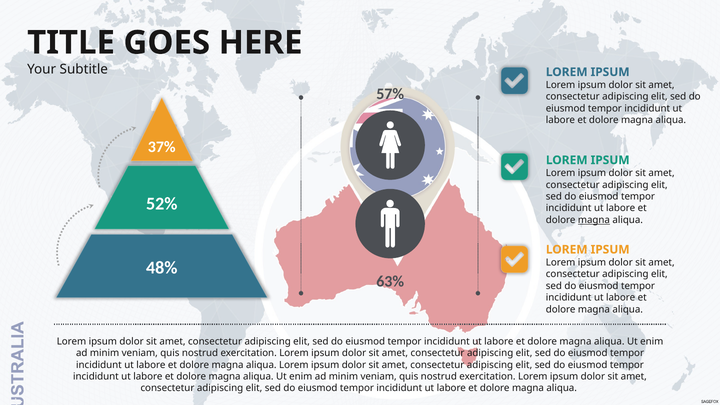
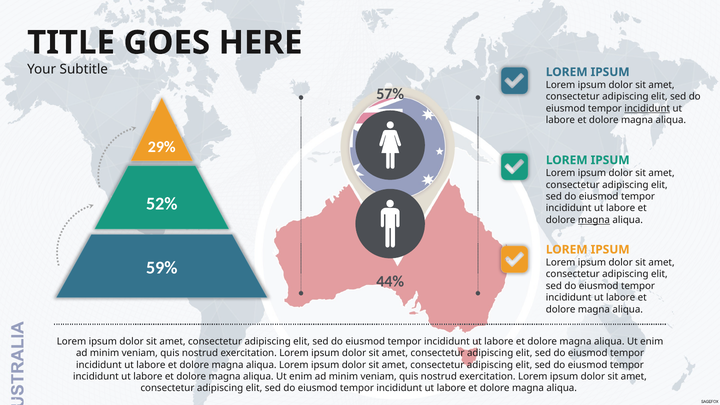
incididunt underline: none -> present (647, 108)
37%: 37% -> 29% (162, 147)
48%: 48% -> 59% (162, 268)
63%: 63% -> 44% (390, 281)
